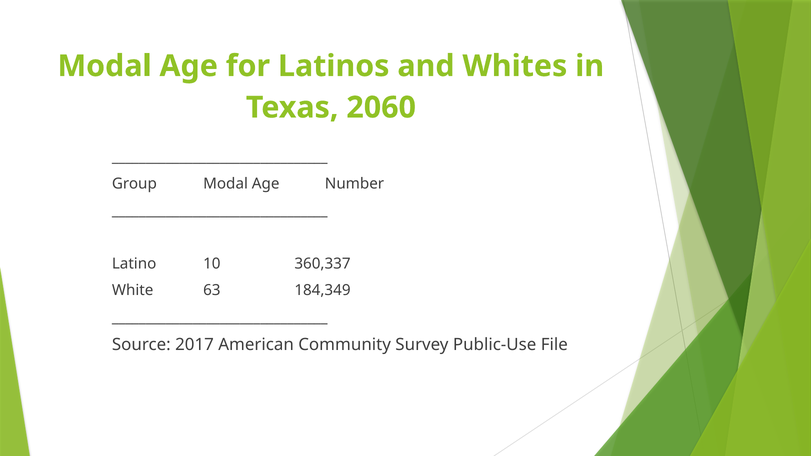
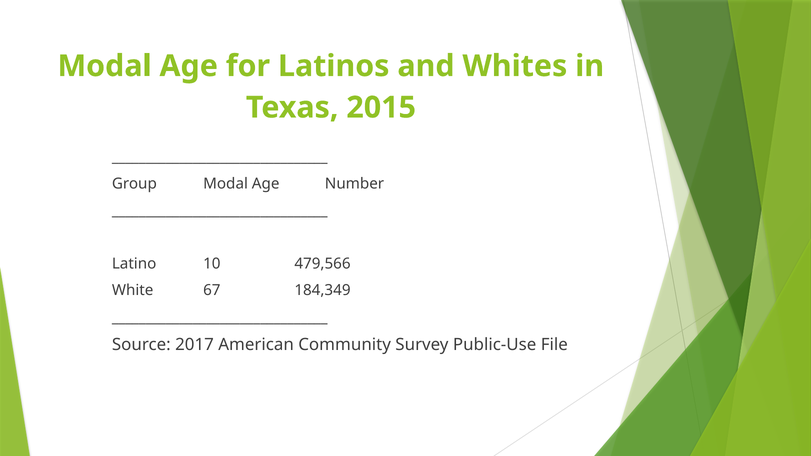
2060: 2060 -> 2015 (381, 108)
360,337: 360,337 -> 479,566 (323, 264)
63: 63 -> 67 (212, 290)
